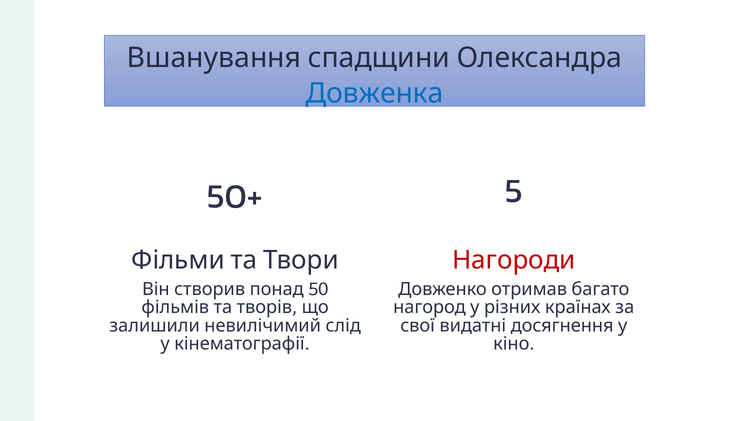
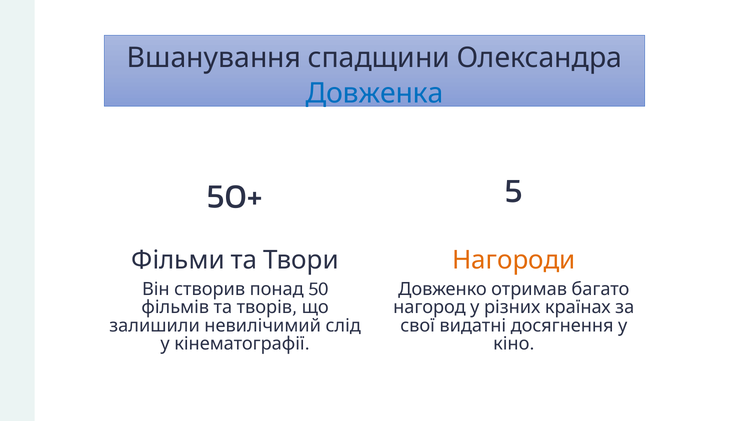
Нагороди colour: red -> orange (514, 260)
